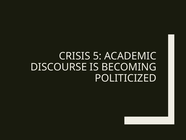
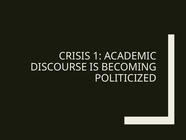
5: 5 -> 1 (97, 56)
